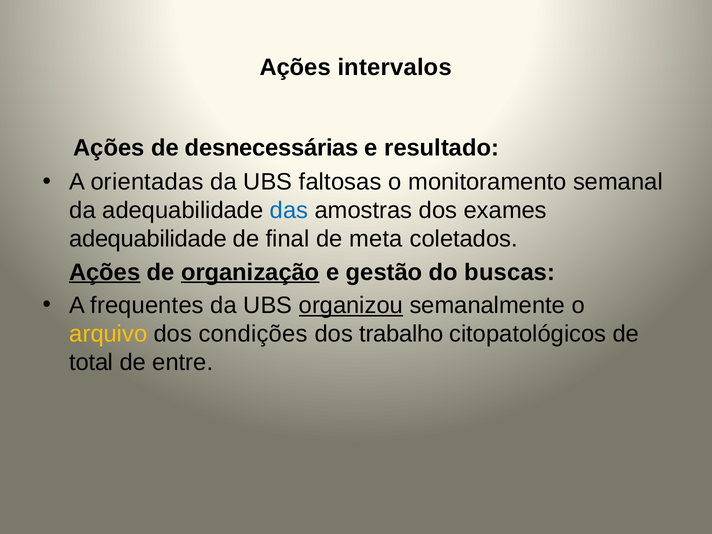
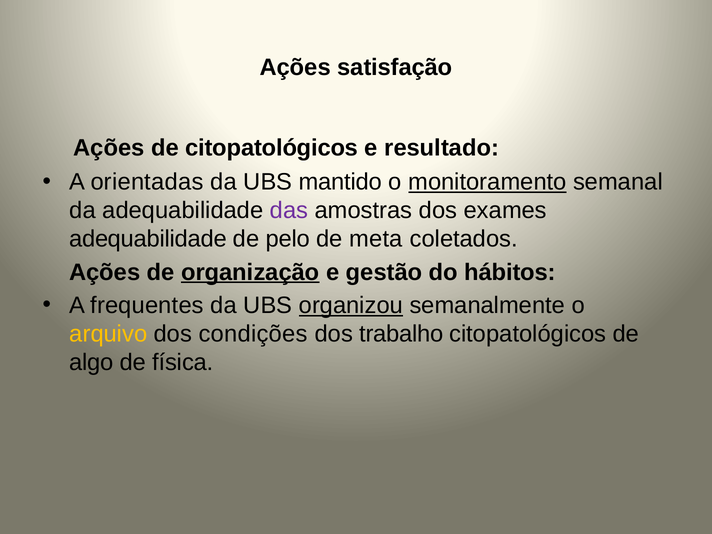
intervalos: intervalos -> satisfação (395, 68)
de desnecessárias: desnecessárias -> citopatológicos (272, 148)
faltosas: faltosas -> mantido (340, 182)
monitoramento underline: none -> present (487, 182)
das colour: blue -> purple (289, 211)
final: final -> pelo (288, 239)
Ações underline: present -> none (105, 272)
buscas: buscas -> hábitos (510, 272)
total: total -> algo (91, 362)
entre: entre -> física (183, 362)
